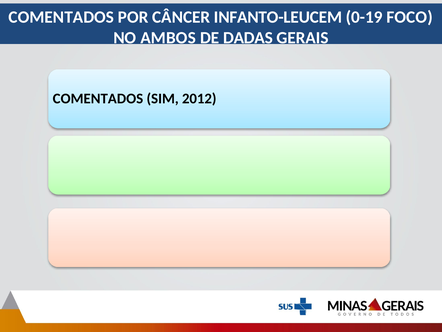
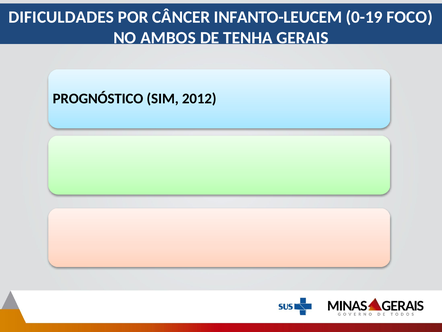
COMENTADOS: COMENTADOS -> DIFICULDADES (61, 17)
DADAS: DADAS -> TENHA (248, 38)
COMENTADOS: COMENTADOS -> PROGNÓSTICO (98, 99)
